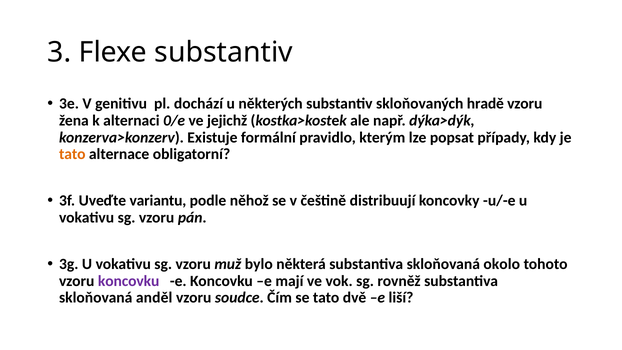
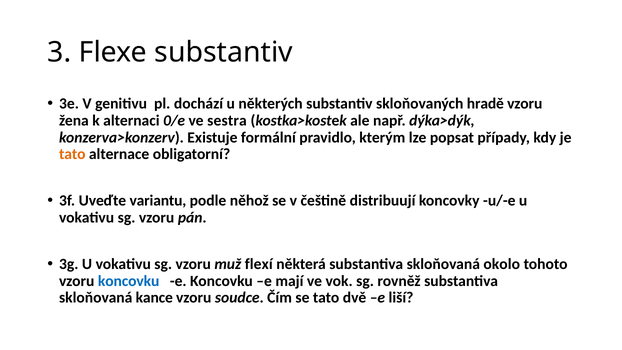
jejichž: jejichž -> sestra (227, 121)
bylo: bylo -> flexí (259, 264)
koncovku colour: purple -> blue (129, 281)
anděl: anděl -> kance (154, 298)
